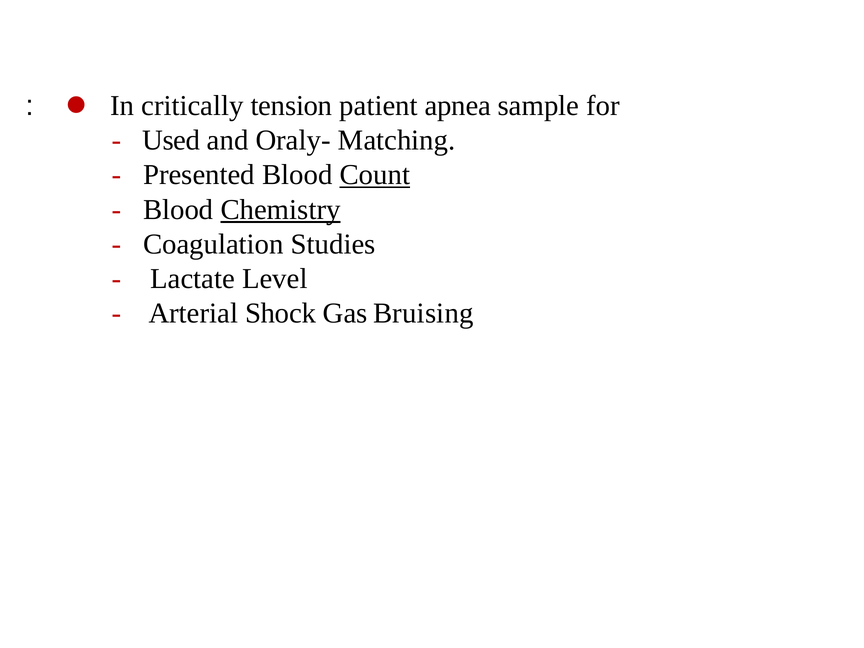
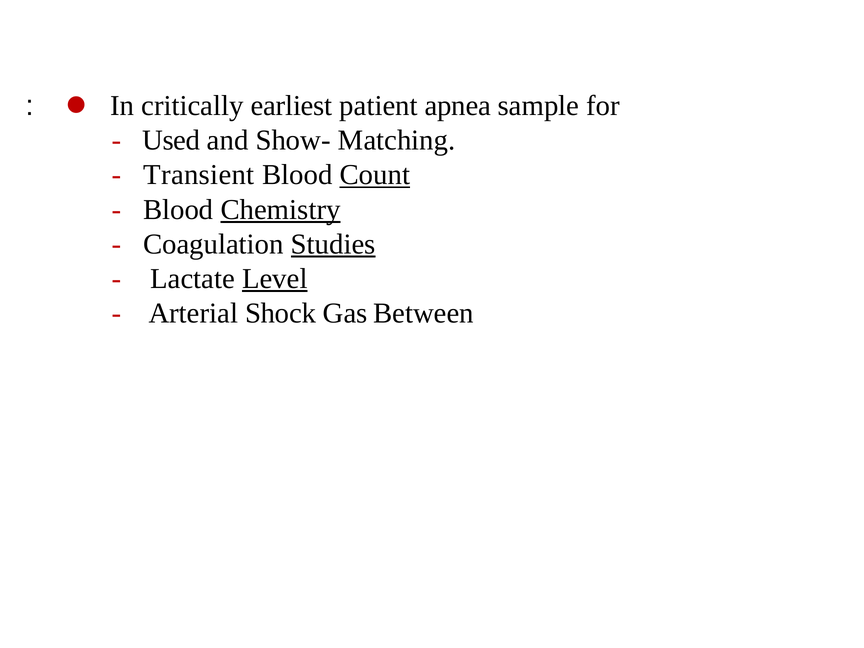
tension: tension -> earliest (292, 106)
Oraly-: Oraly- -> Show- (293, 140)
Presented: Presented -> Transient (199, 175)
Studies underline: none -> present (333, 244)
Level underline: none -> present (275, 279)
Bruising: Bruising -> Between (423, 313)
